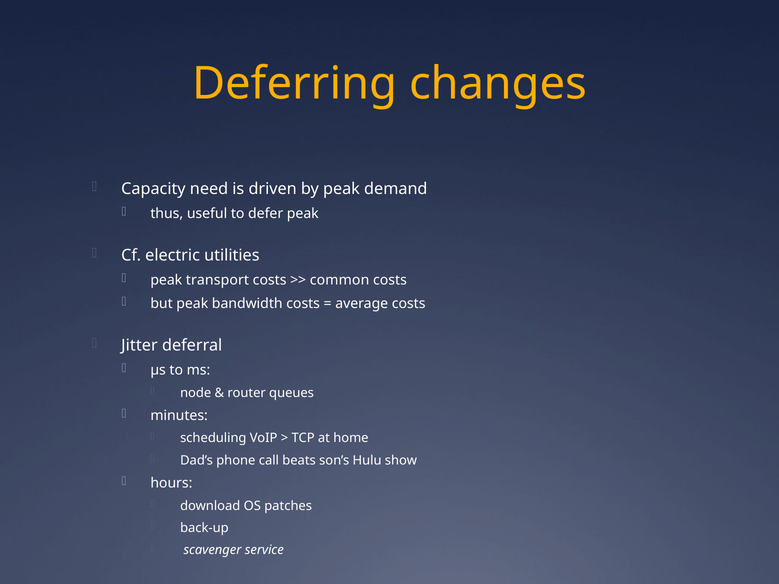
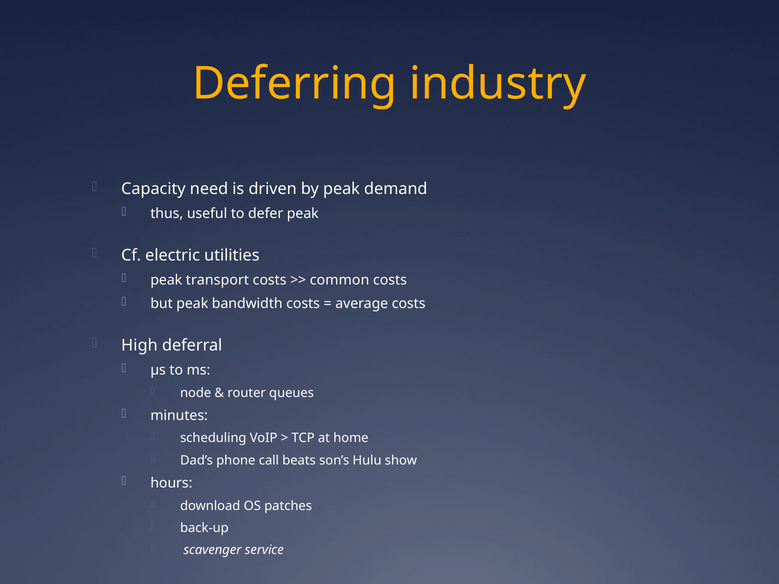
changes: changes -> industry (498, 84)
Jitter: Jitter -> High (139, 346)
